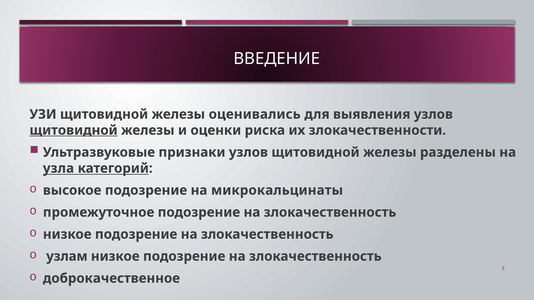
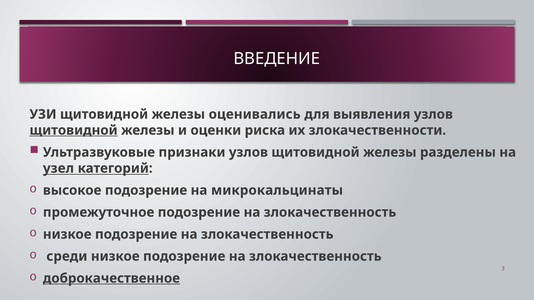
узла: узла -> узел (58, 168)
узлам: узлам -> среди (67, 257)
доброкачественное underline: none -> present (111, 279)
